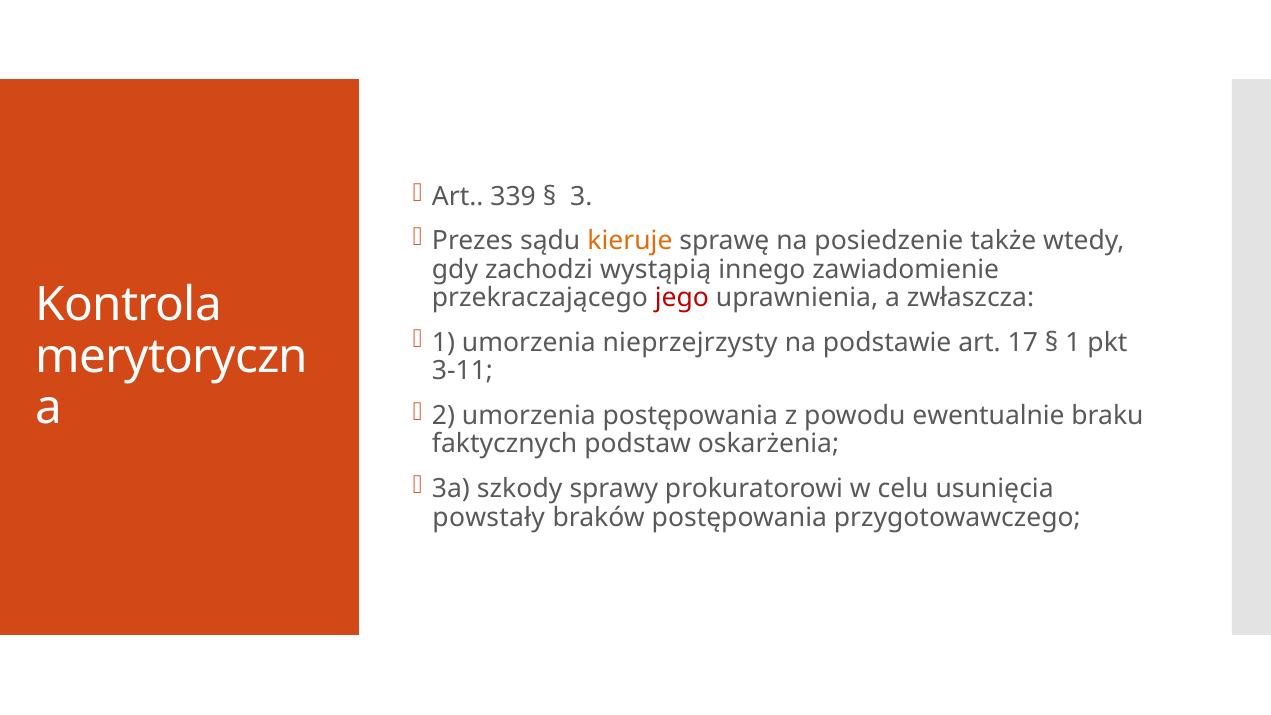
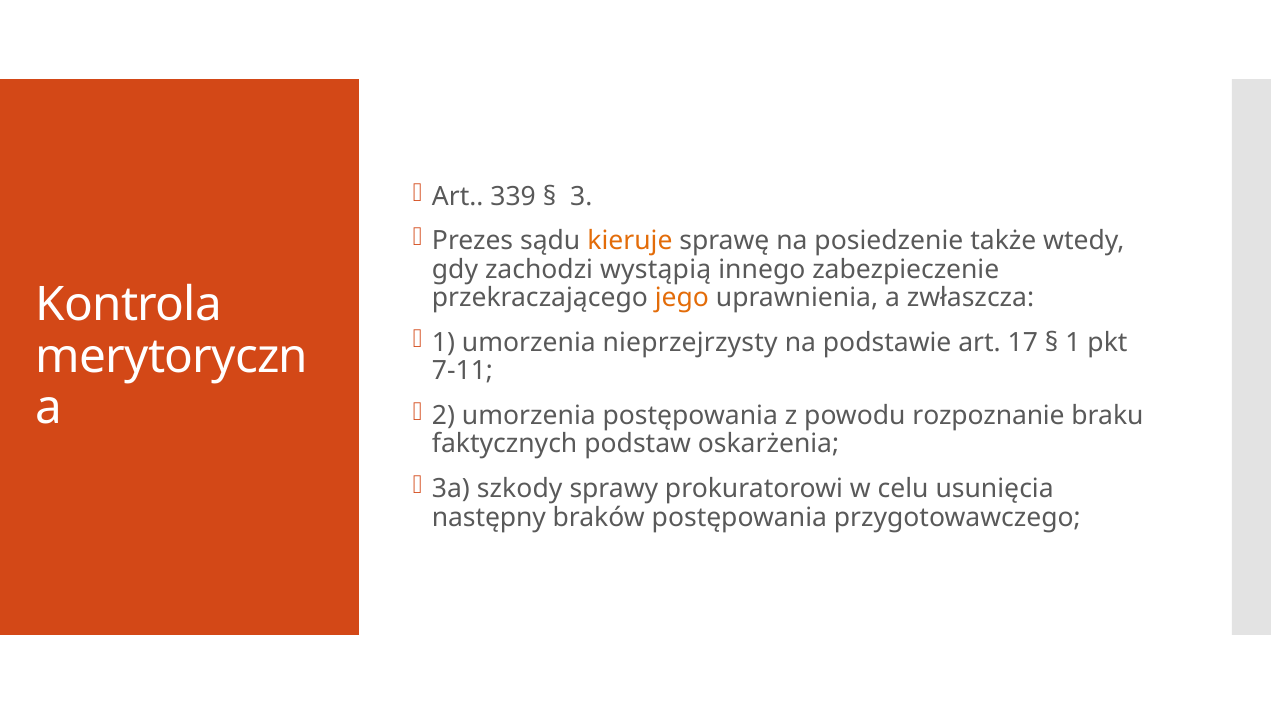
zawiadomienie: zawiadomienie -> zabezpieczenie (906, 269)
jego colour: red -> orange (682, 298)
3-11: 3-11 -> 7-11 (463, 371)
ewentualnie: ewentualnie -> rozpoznanie (989, 416)
powstały: powstały -> następny (489, 517)
